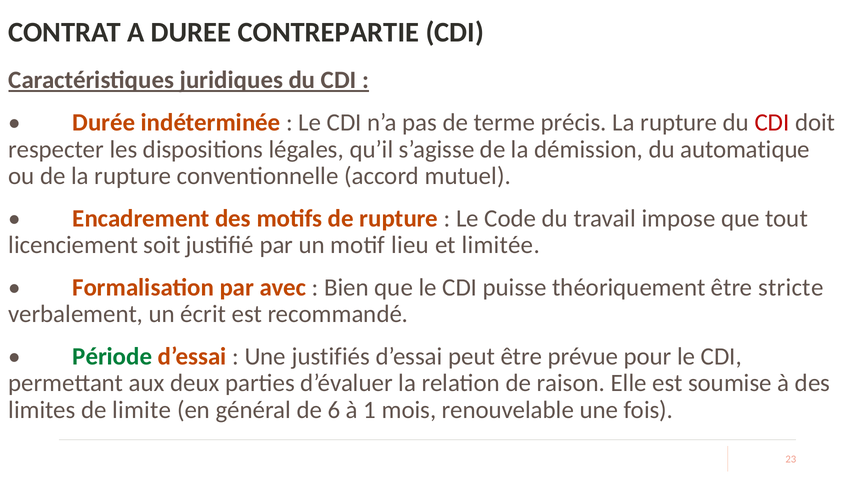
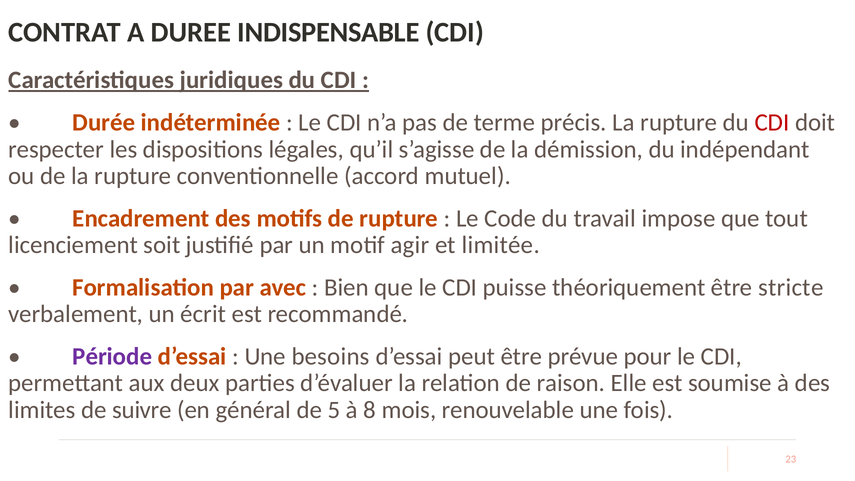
CONTREPARTIE: CONTREPARTIE -> INDISPENSABLE (328, 32)
automatique: automatique -> indépendant (745, 149)
lieu: lieu -> agir (410, 245)
Période colour: green -> purple (112, 356)
justifiés: justifiés -> besoins (331, 356)
limite: limite -> suivre (142, 410)
6: 6 -> 5 (334, 410)
1: 1 -> 8 (370, 410)
